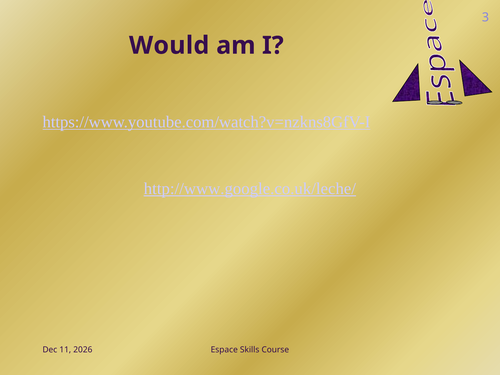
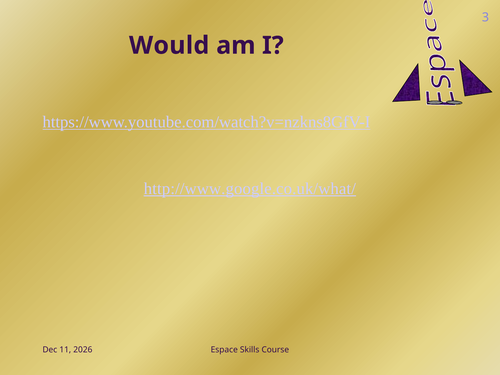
http://www.google.co.uk/leche/: http://www.google.co.uk/leche/ -> http://www.google.co.uk/what/ (250, 189)
